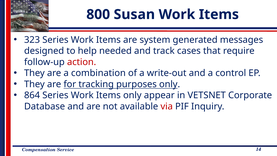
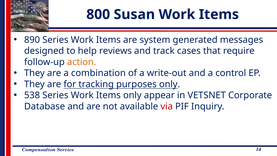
323: 323 -> 890 (32, 40)
needed: needed -> reviews (115, 51)
action colour: red -> orange (82, 62)
864: 864 -> 538 (32, 95)
